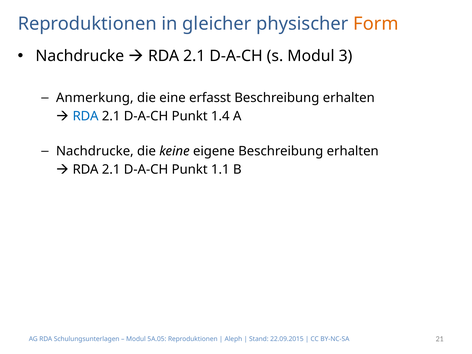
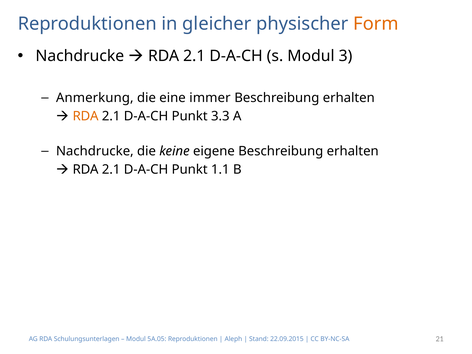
erfasst: erfasst -> immer (210, 98)
RDA colour: blue -> orange (86, 116)
1.4: 1.4 -> 3.3 (220, 116)
